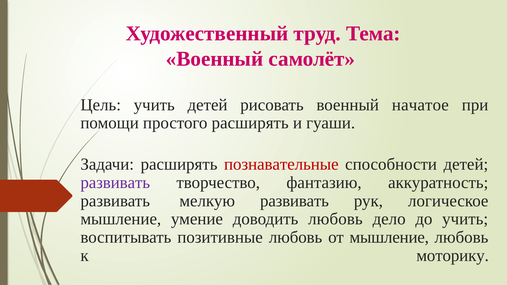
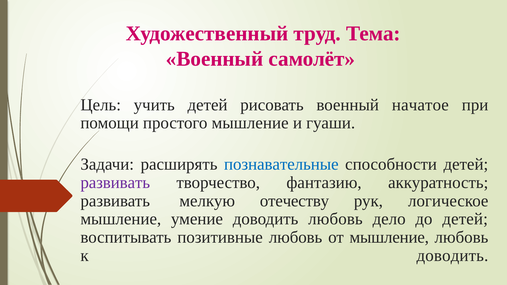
простого расширять: расширять -> мышление (250, 123)
познавательные colour: red -> blue (281, 164)
мелкую развивать: развивать -> отечеству (294, 201)
до учить: учить -> детей (465, 219)
к моторику: моторику -> доводить (452, 256)
